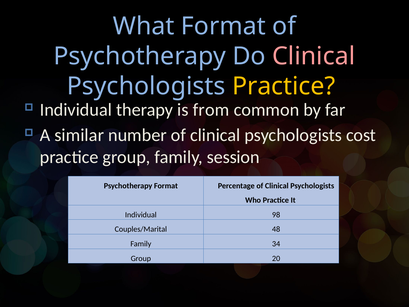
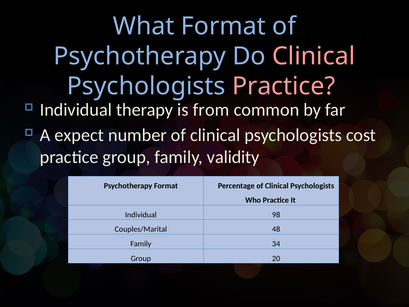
Practice colour: yellow -> pink (284, 86)
similar: similar -> expect (79, 135)
session: session -> validity (233, 157)
